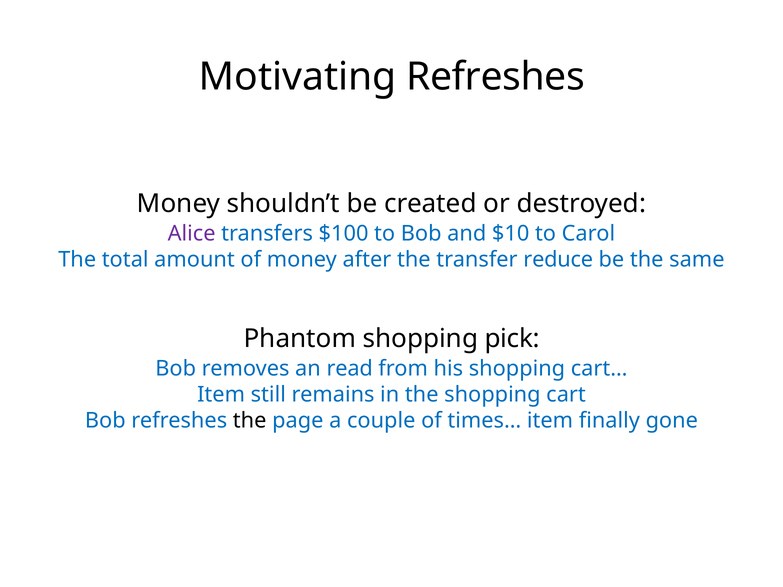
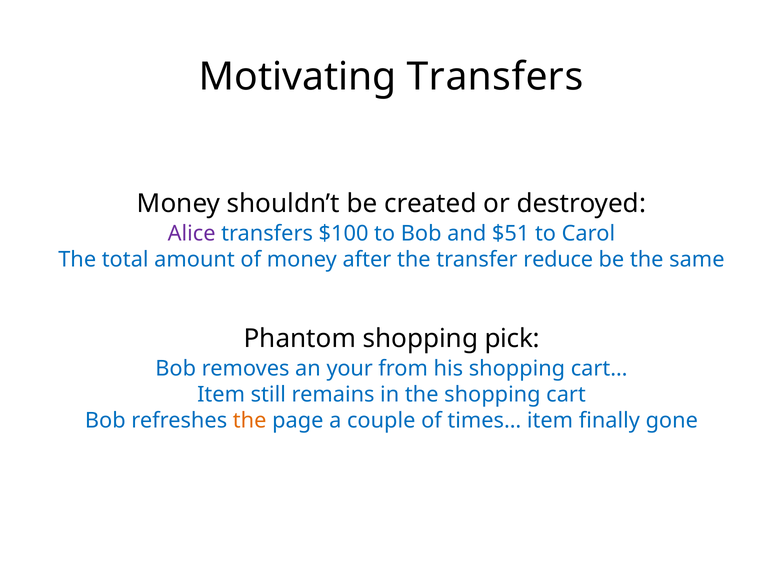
Motivating Refreshes: Refreshes -> Transfers (495, 77)
$10: $10 -> $51 (511, 233)
read: read -> your (350, 369)
the colour: black -> orange (250, 421)
